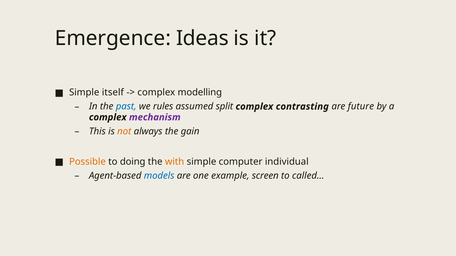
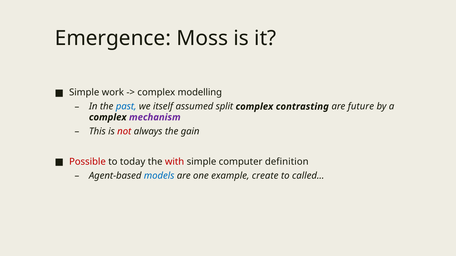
Ideas: Ideas -> Moss (202, 38)
itself: itself -> work (113, 93)
rules: rules -> itself (163, 107)
not colour: orange -> red (124, 132)
Possible colour: orange -> red (87, 162)
doing: doing -> today (133, 162)
with colour: orange -> red (175, 162)
individual: individual -> definition (287, 162)
screen: screen -> create (265, 176)
